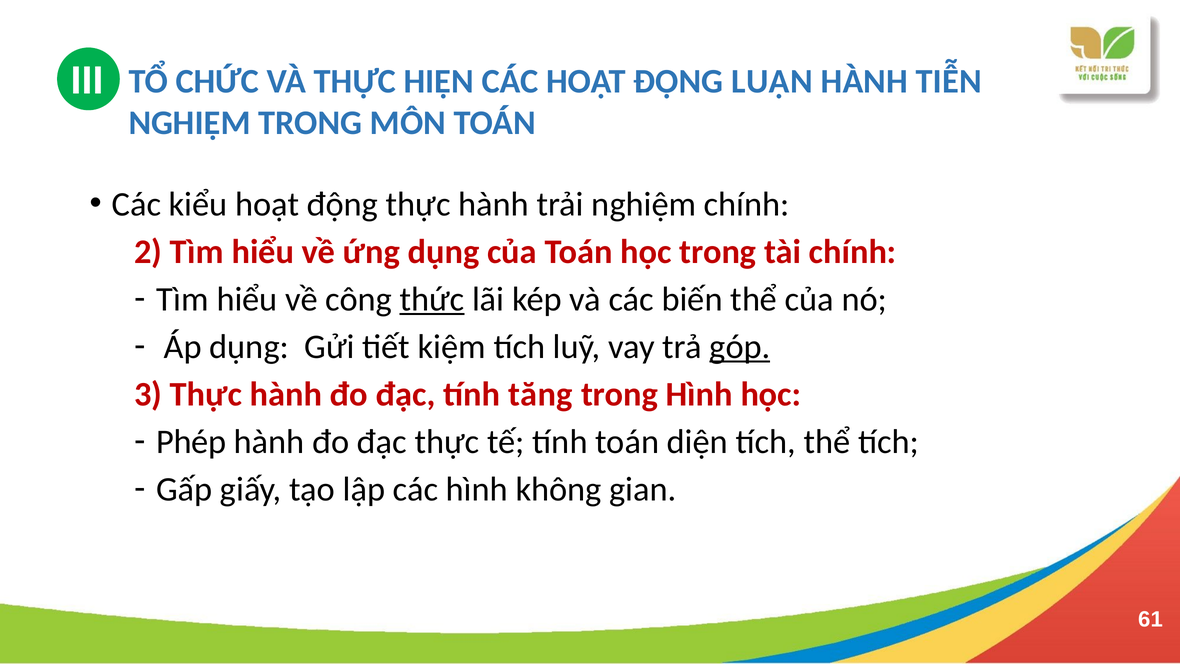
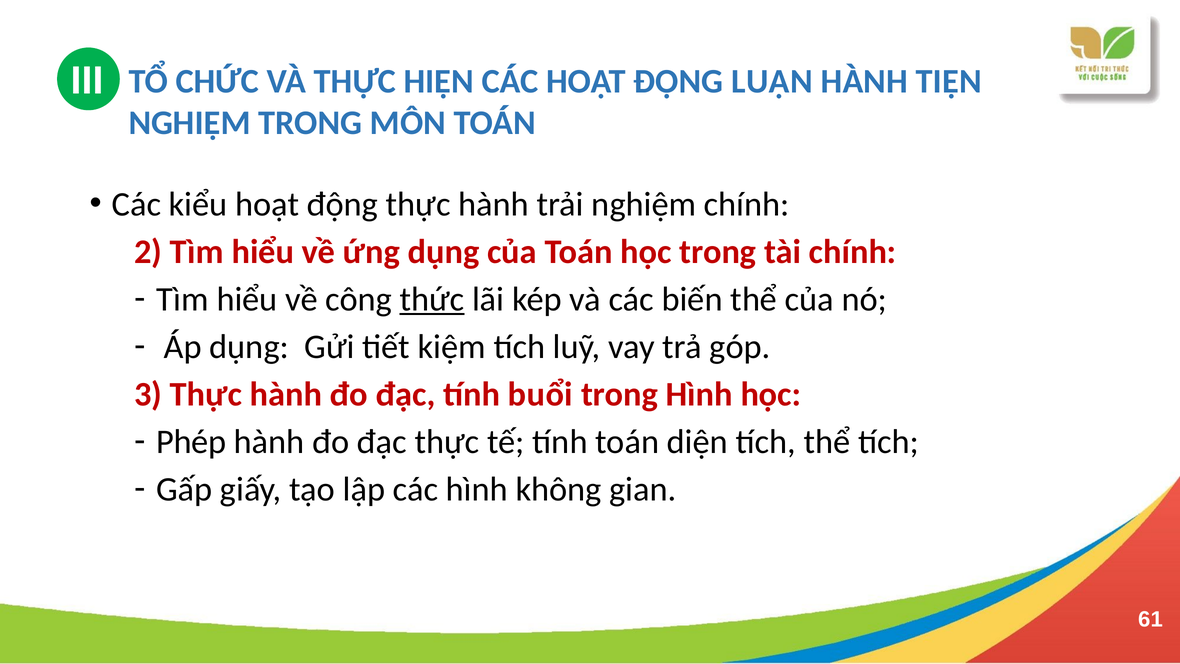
TIỄN: TIỄN -> TIỆN (949, 81)
góp underline: present -> none (740, 347)
tăng: tăng -> buổi (540, 394)
